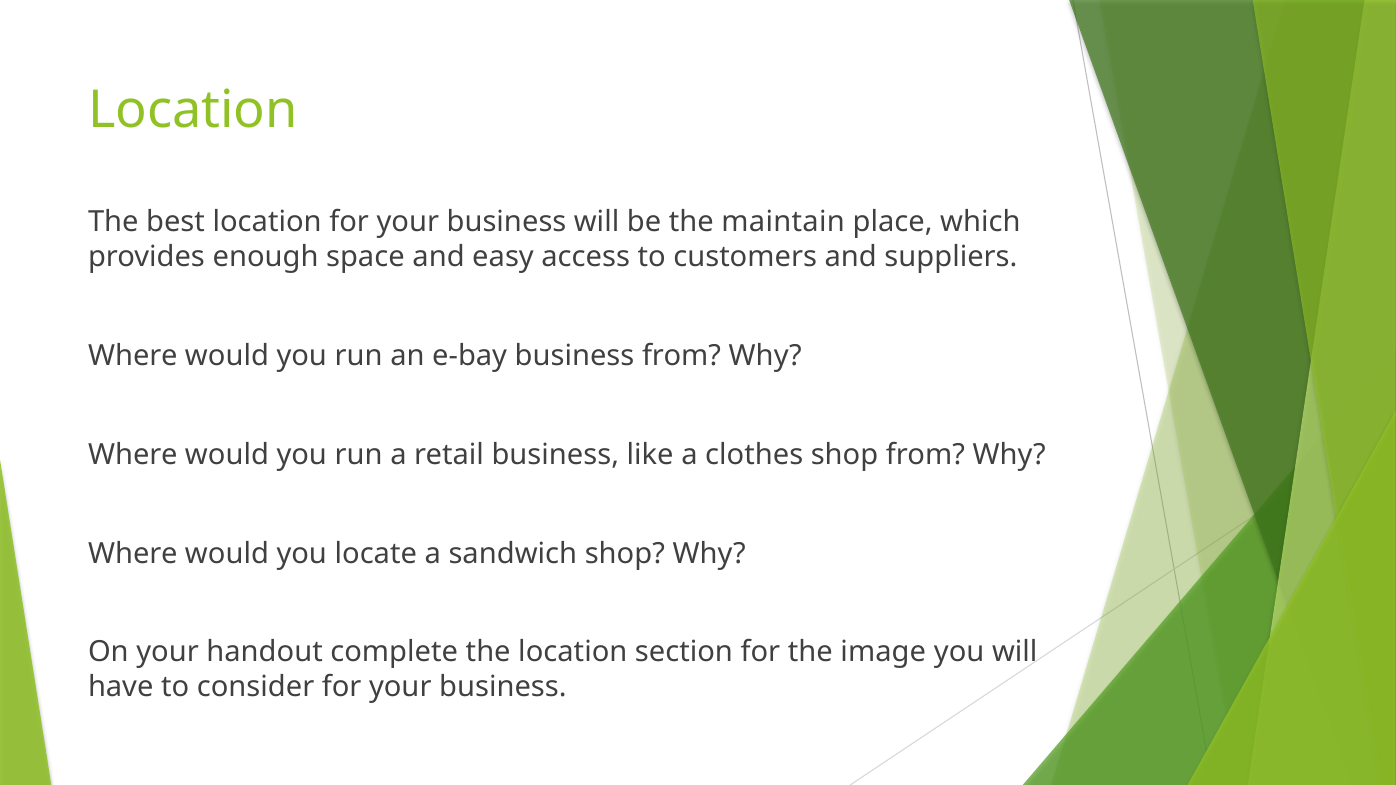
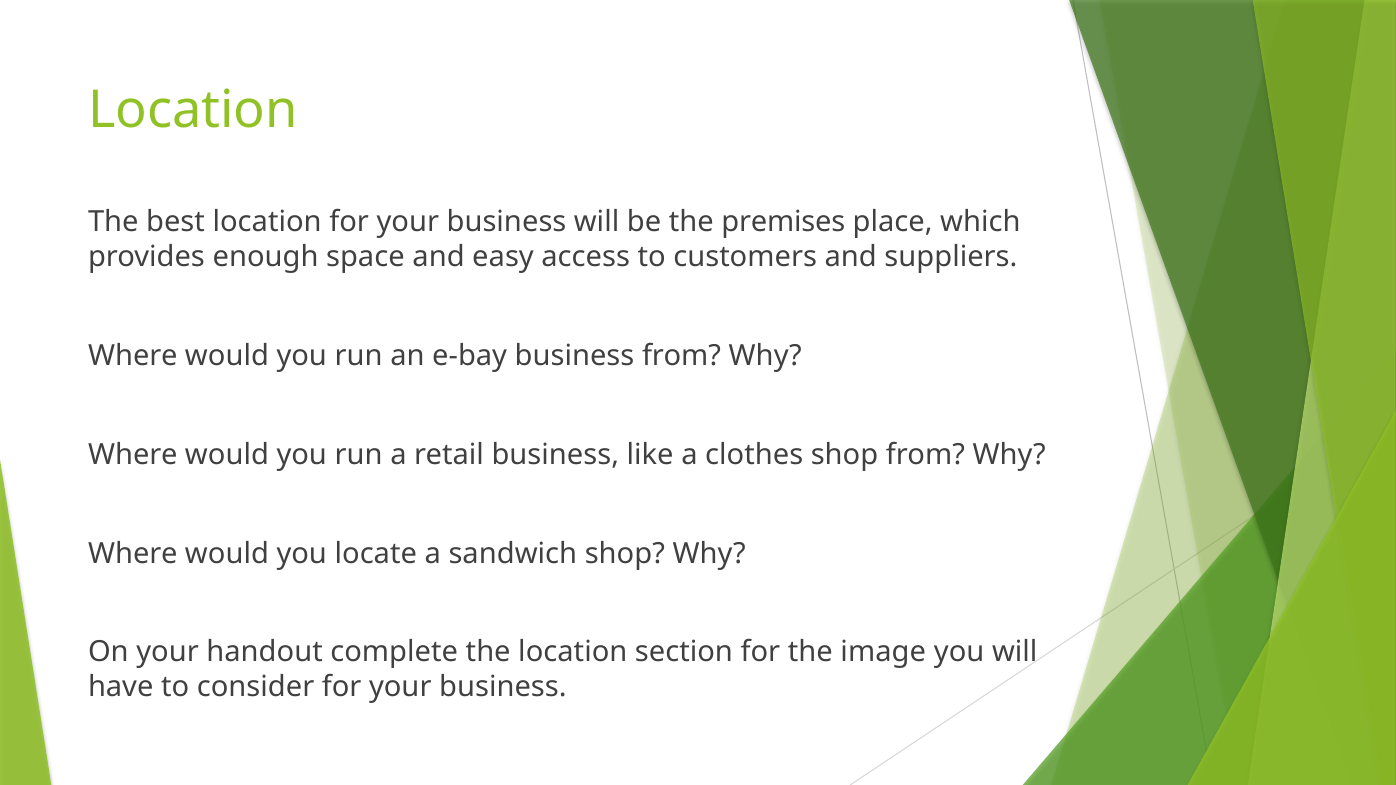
maintain: maintain -> premises (783, 222)
